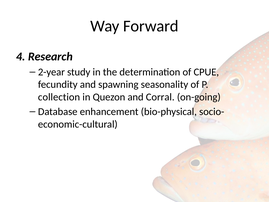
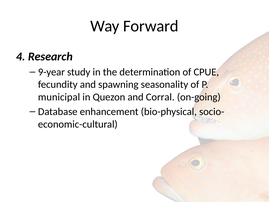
2-year: 2-year -> 9-year (51, 72)
collection: collection -> municipal (59, 97)
